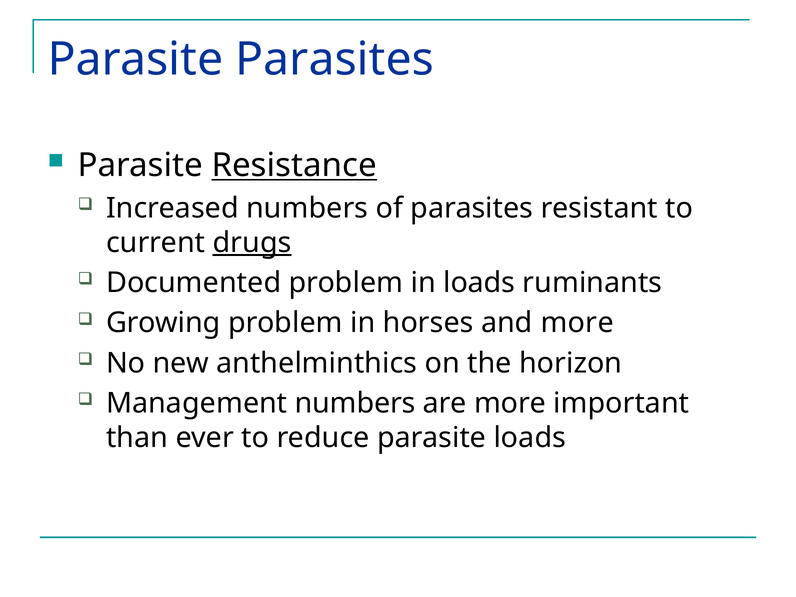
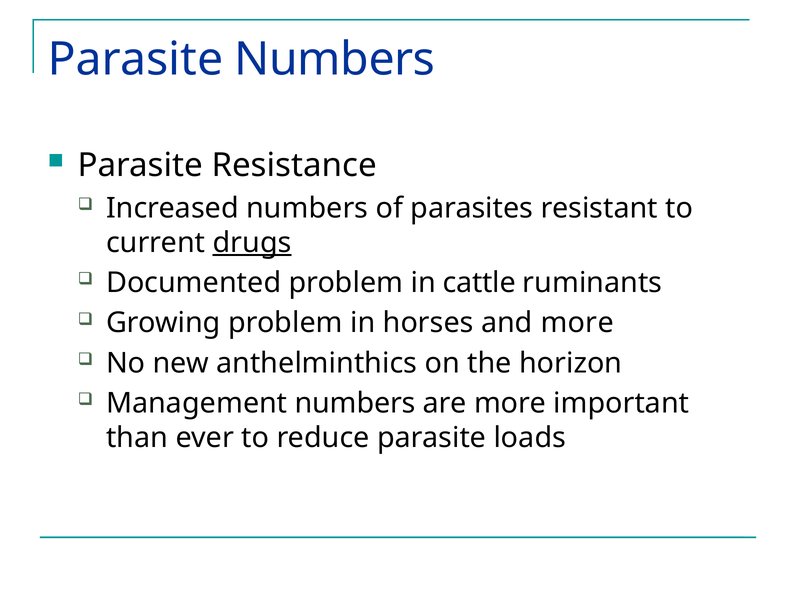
Parasite Parasites: Parasites -> Numbers (335, 59)
Resistance underline: present -> none (294, 165)
in loads: loads -> cattle (479, 283)
